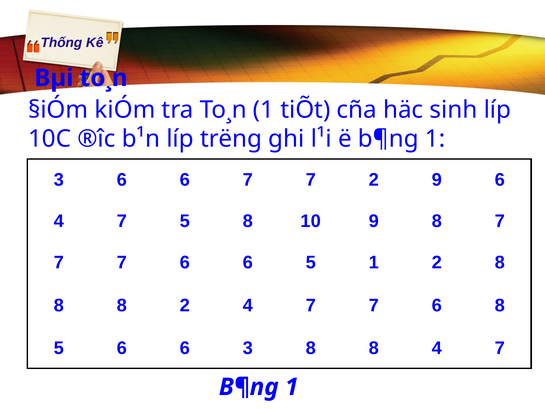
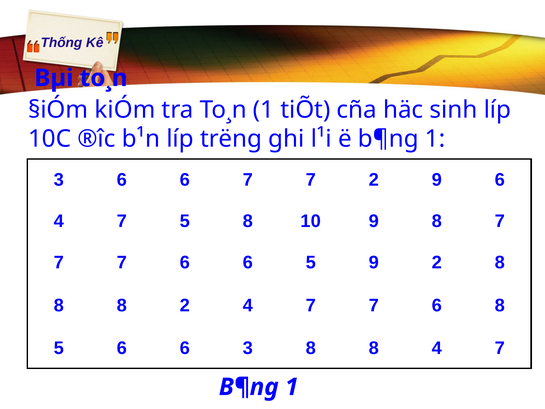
5 1: 1 -> 9 (374, 262)
